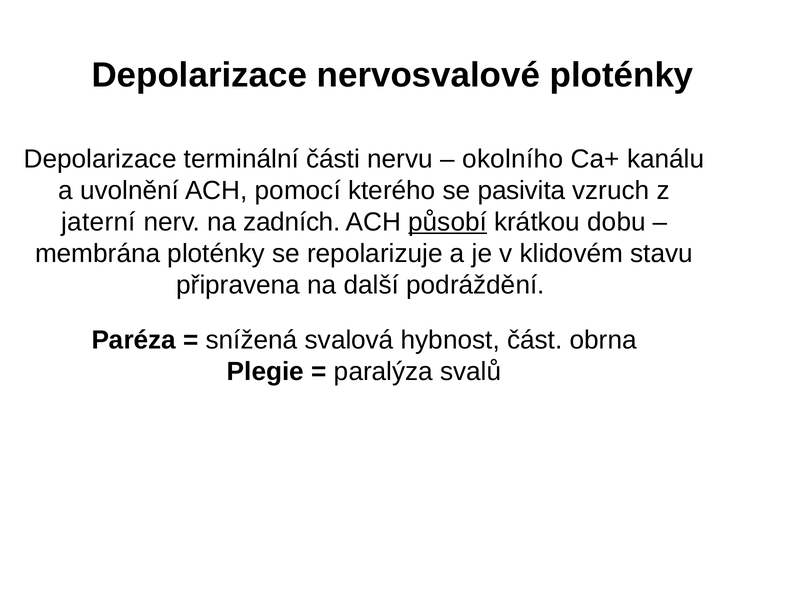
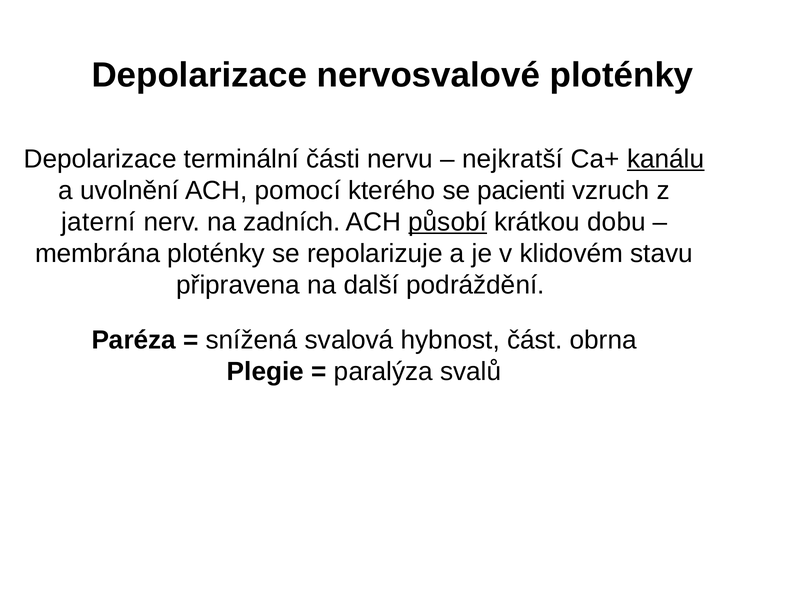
okolního: okolního -> nejkratší (513, 159)
kanálu underline: none -> present (666, 159)
pasivita: pasivita -> pacienti (521, 190)
